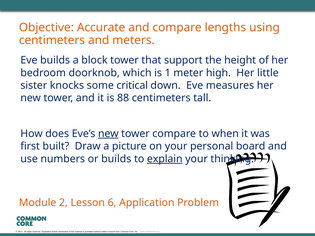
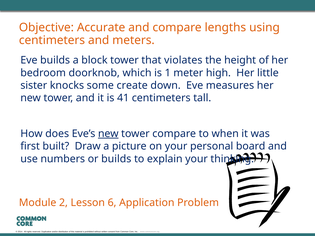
support: support -> violates (183, 60)
critical: critical -> create (132, 86)
88: 88 -> 41 (123, 98)
explain underline: present -> none (165, 159)
